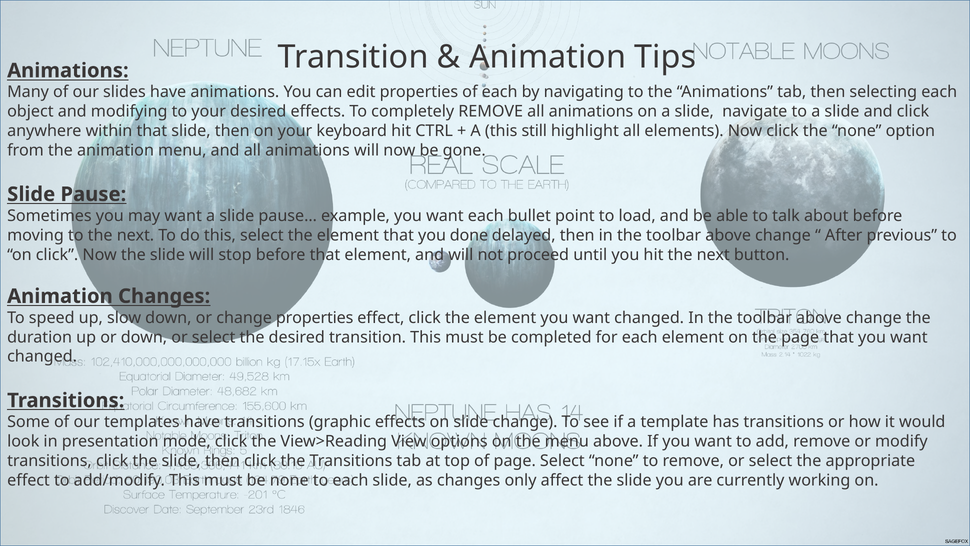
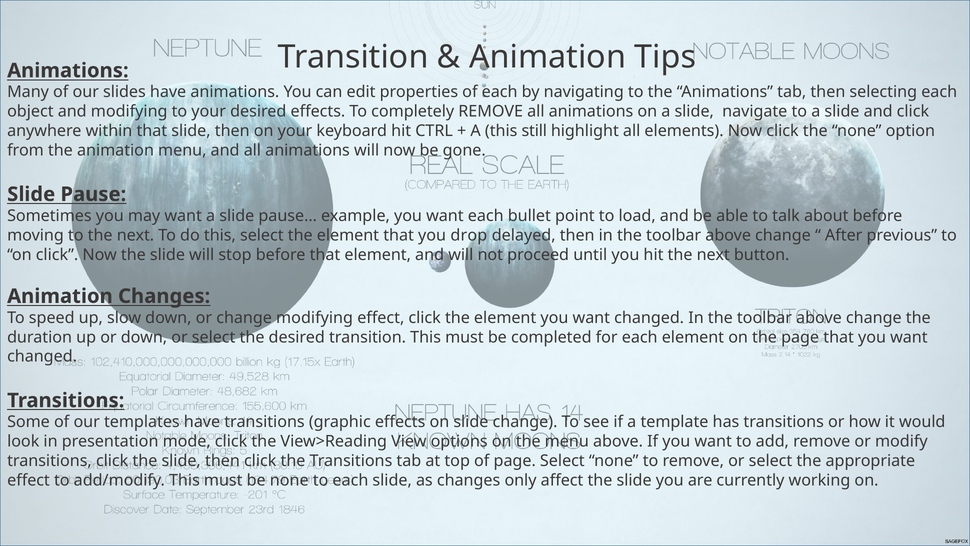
done: done -> drop (469, 235)
change properties: properties -> modifying (315, 318)
